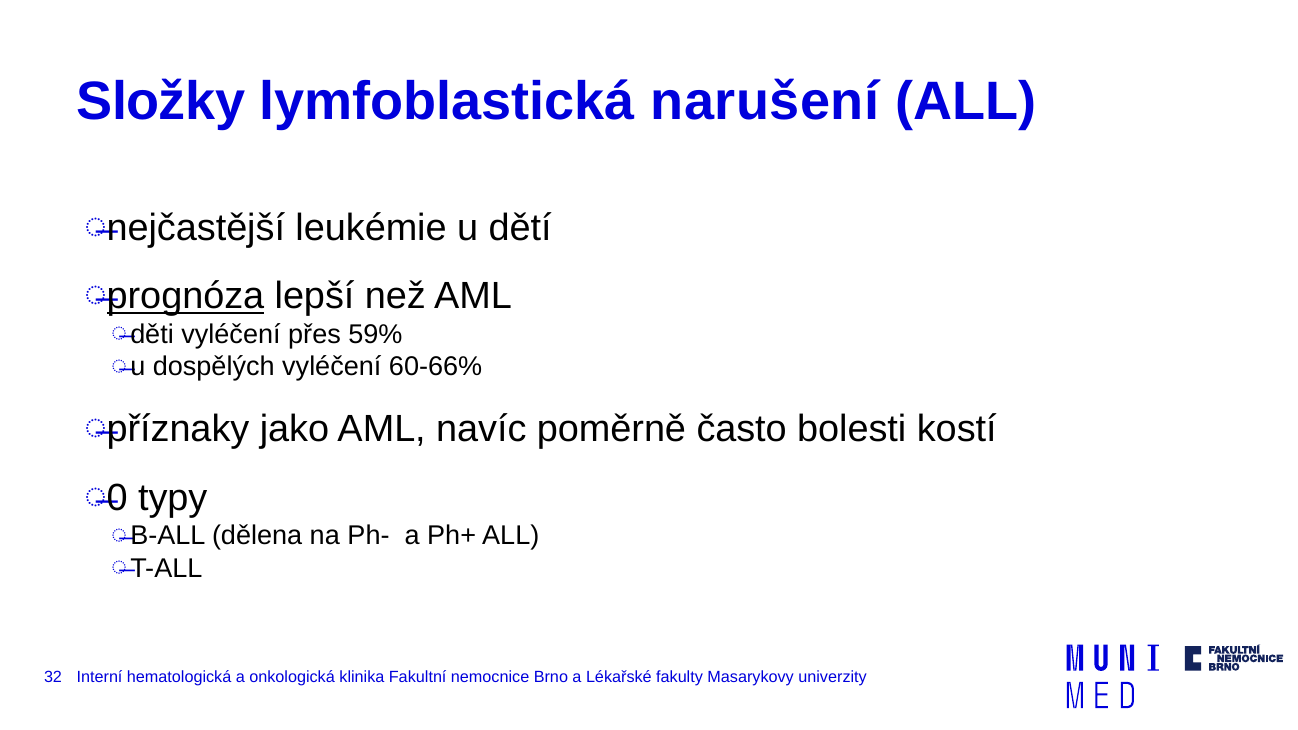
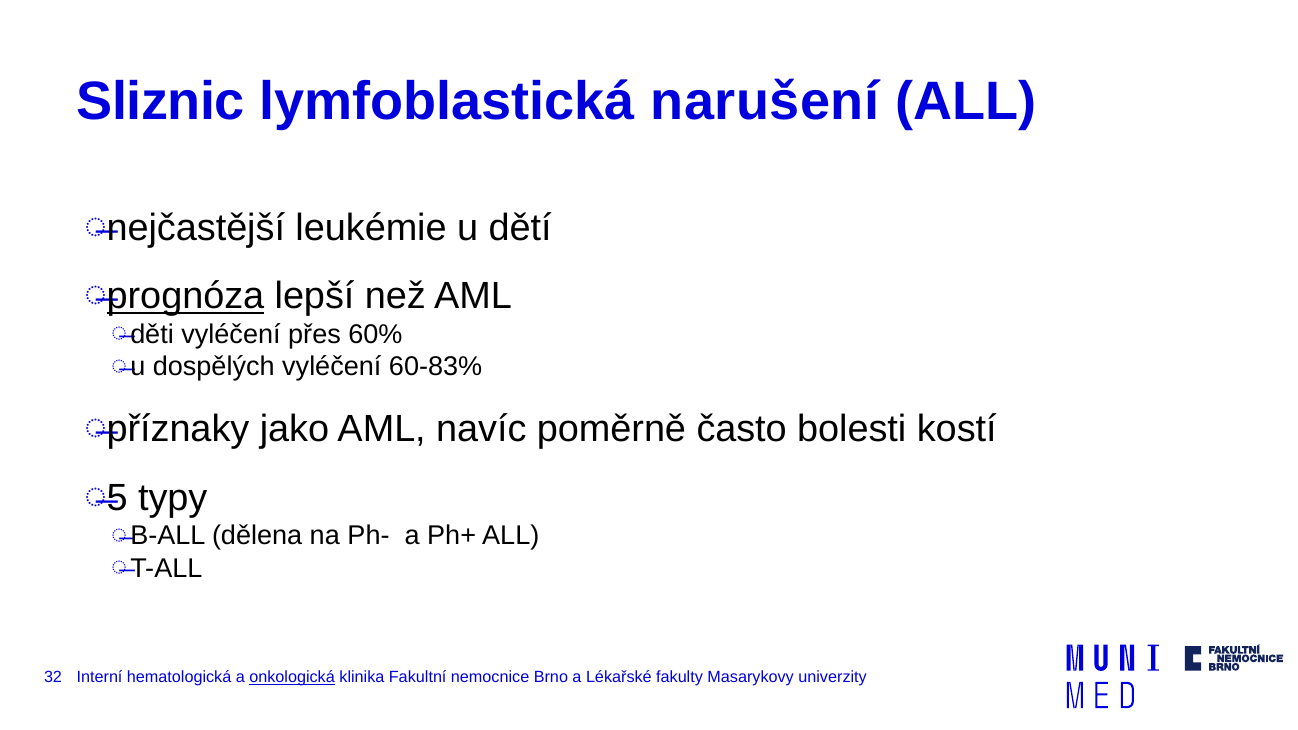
Složky: Složky -> Sliznic (161, 102)
59%: 59% -> 60% (375, 335)
60-66%: 60-66% -> 60-83% (436, 367)
0: 0 -> 5 (117, 498)
onkologická underline: none -> present (292, 678)
